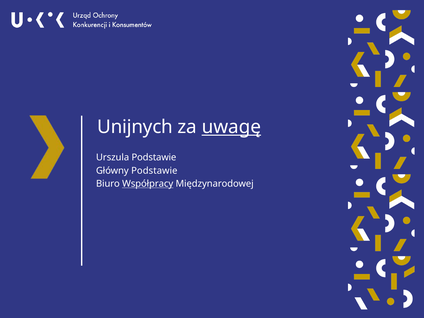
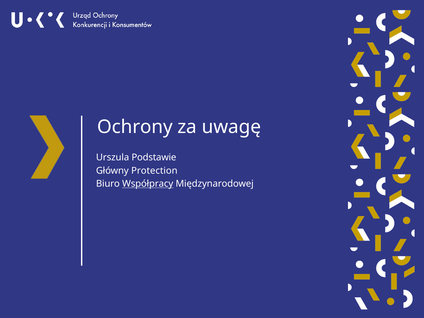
Unijnych: Unijnych -> Ochrony (135, 127)
uwagę underline: present -> none (231, 127)
Główny Podstawie: Podstawie -> Protection (154, 171)
